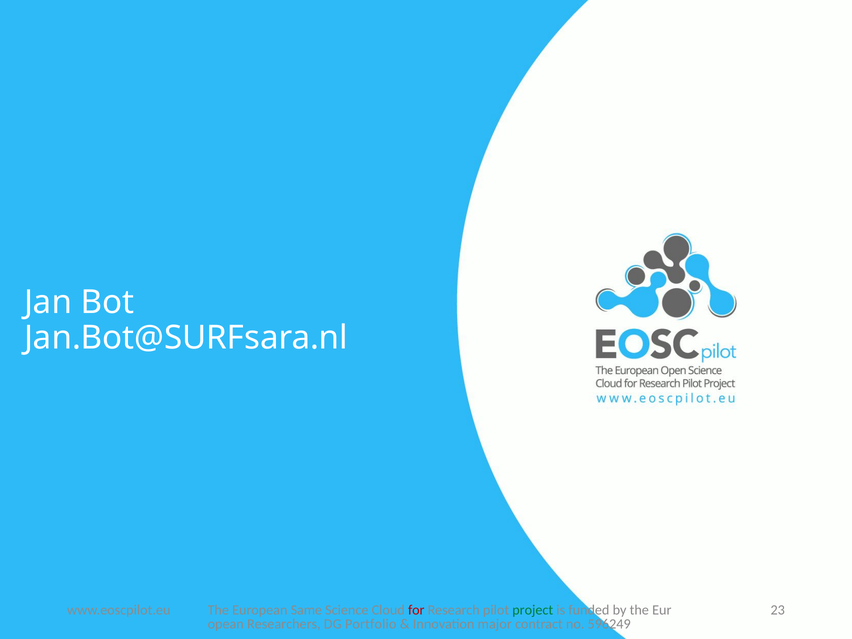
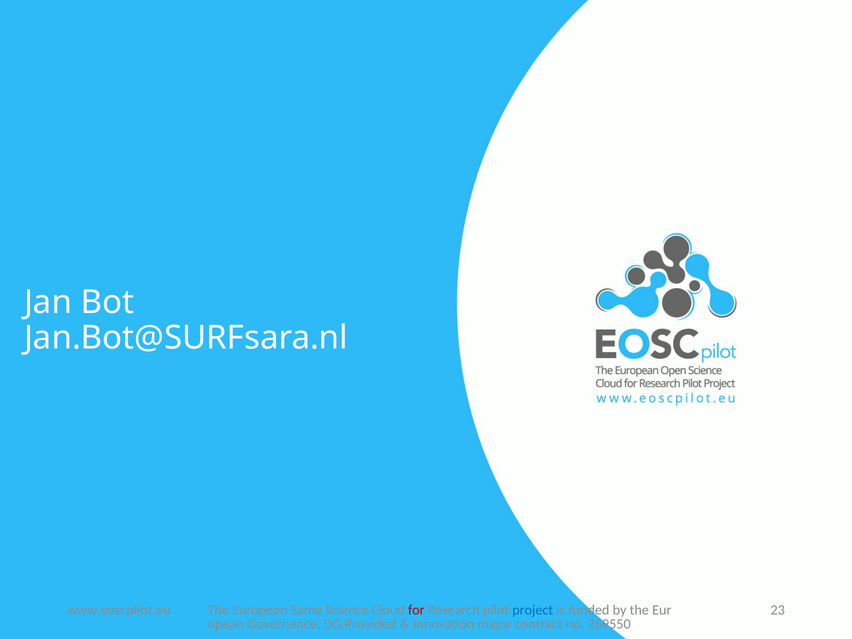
project colour: green -> blue (533, 610)
Researchers: Researchers -> Governance (284, 624)
Portfolio: Portfolio -> Provided (371, 624)
596249: 596249 -> 269550 (609, 624)
